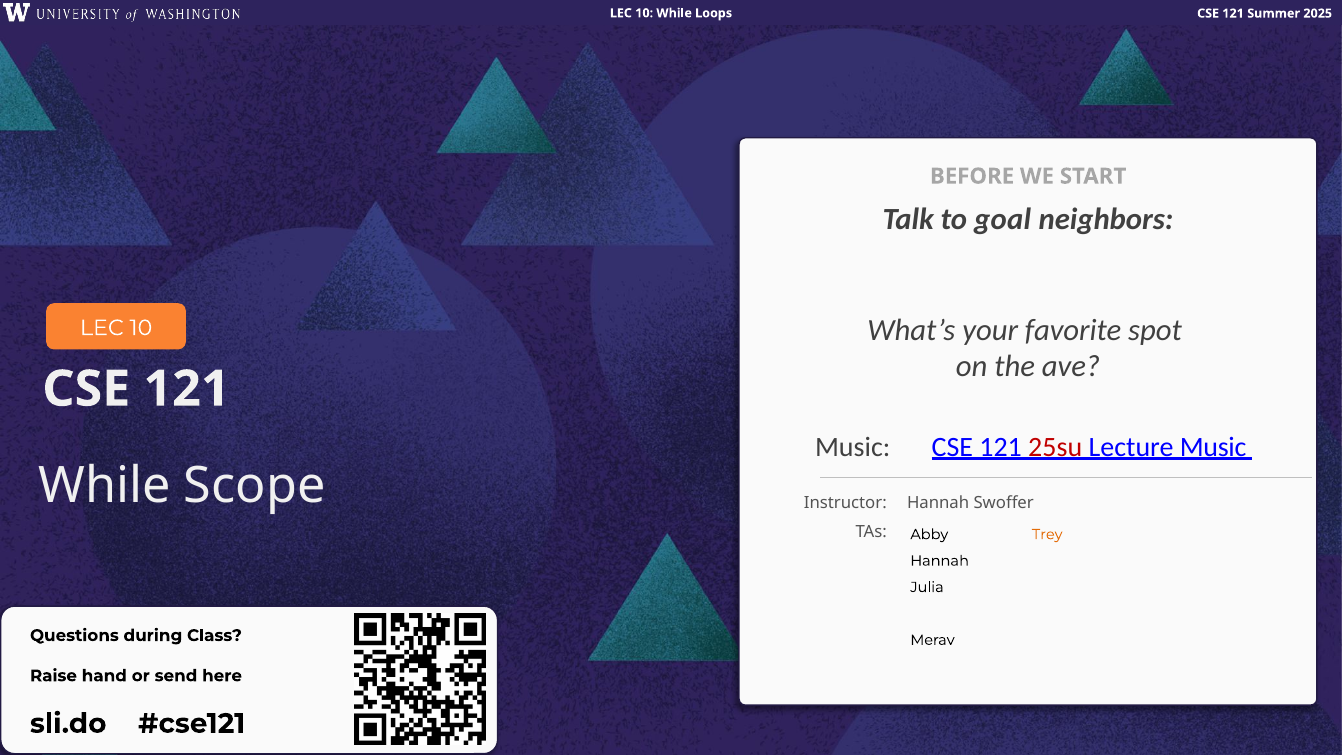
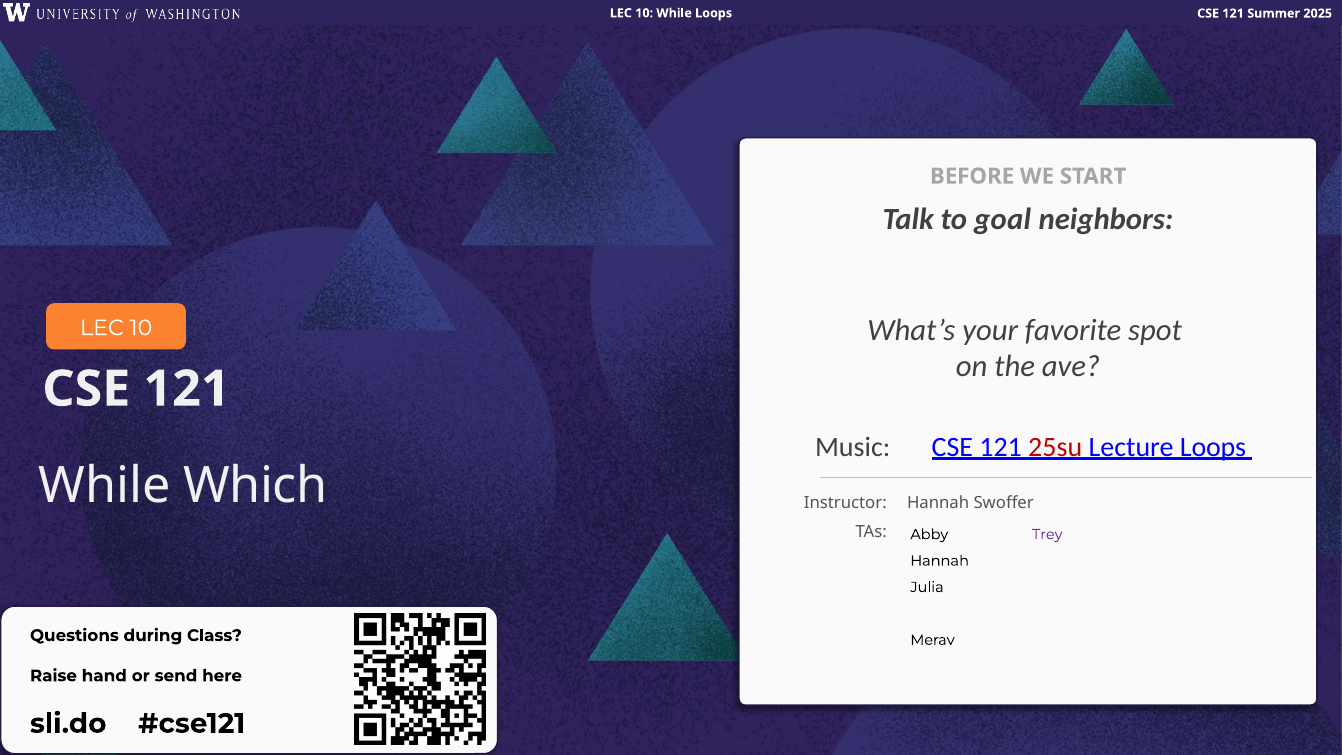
Lecture Music: Music -> Loops (1213, 447)
Scope: Scope -> Which (255, 486)
Trey colour: orange -> purple (1047, 534)
